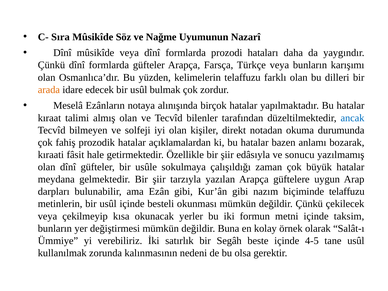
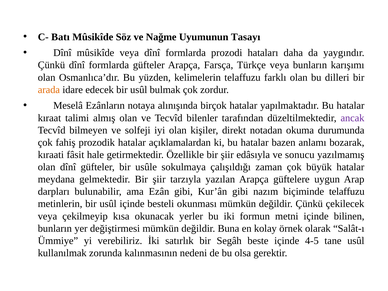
Sıra: Sıra -> Batı (60, 37)
Nazarî: Nazarî -> Tasayı (246, 37)
ancak colour: blue -> purple (352, 118)
taksim: taksim -> bilinen (349, 216)
